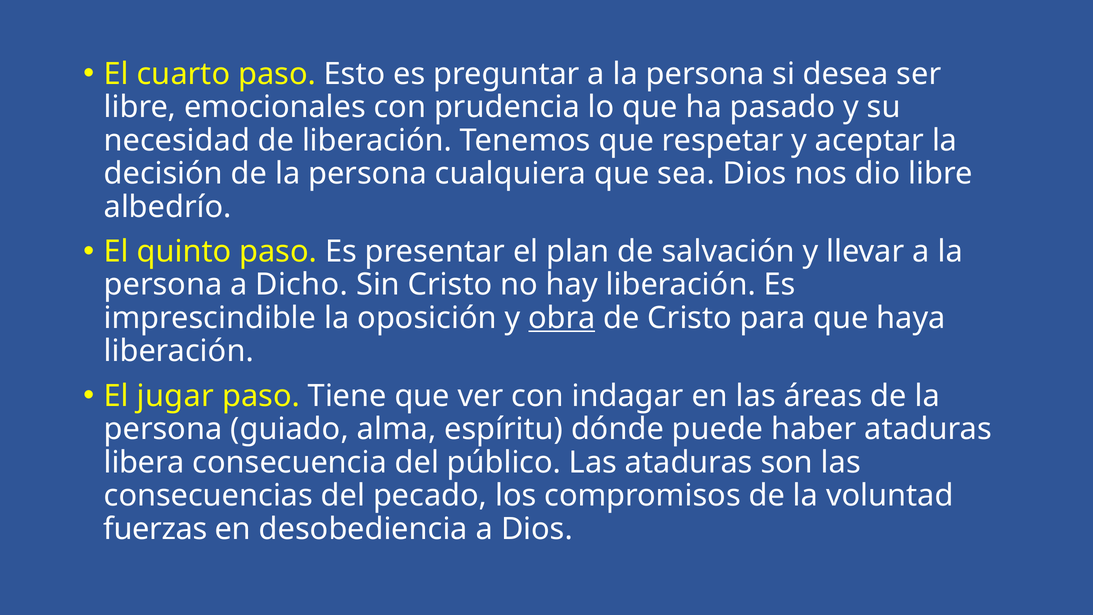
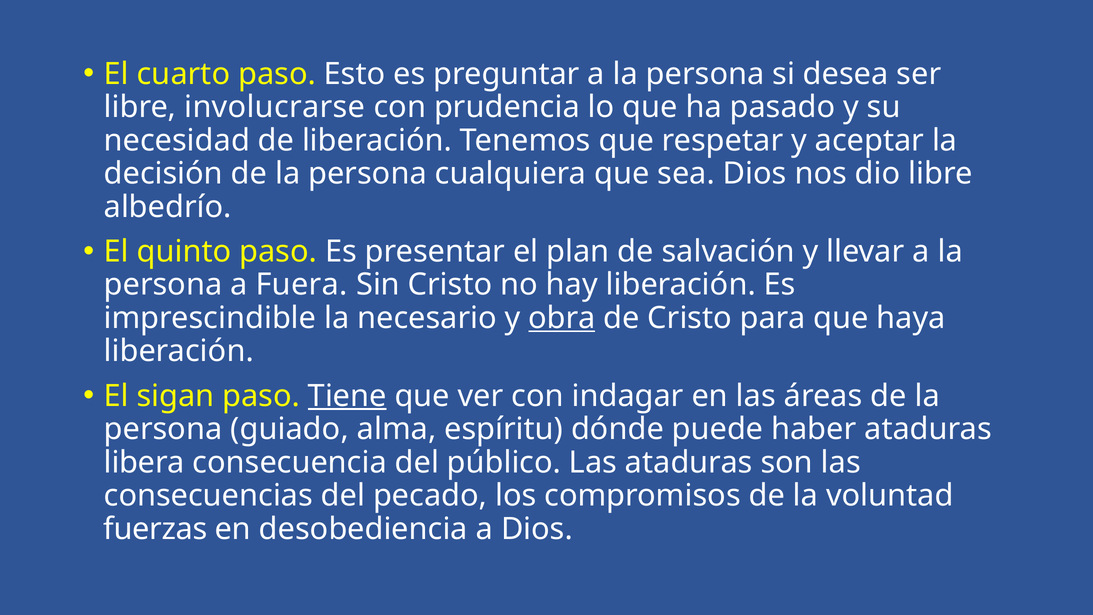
emocionales: emocionales -> involucrarse (275, 107)
Dicho: Dicho -> Fuera (302, 285)
oposición: oposición -> necesario (427, 318)
jugar: jugar -> sigan (176, 396)
Tiene underline: none -> present (347, 396)
